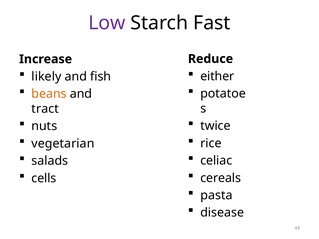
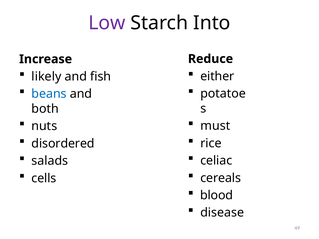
Fast: Fast -> Into (212, 23)
beans colour: orange -> blue (49, 94)
tract: tract -> both (45, 109)
twice: twice -> must (215, 126)
vegetarian: vegetarian -> disordered (63, 144)
pasta: pasta -> blood (217, 195)
